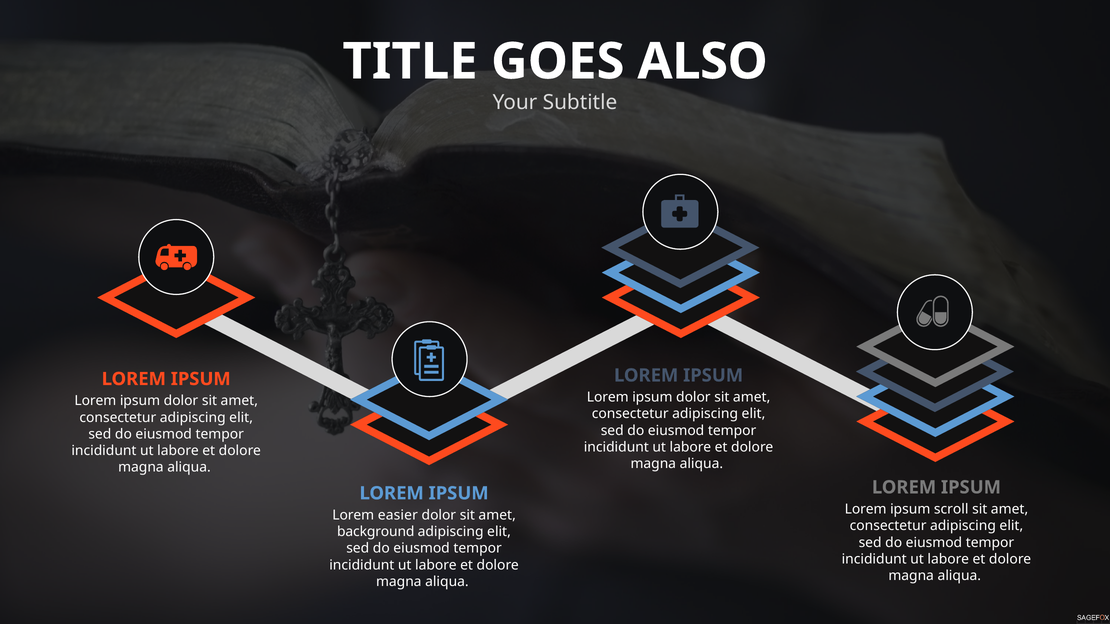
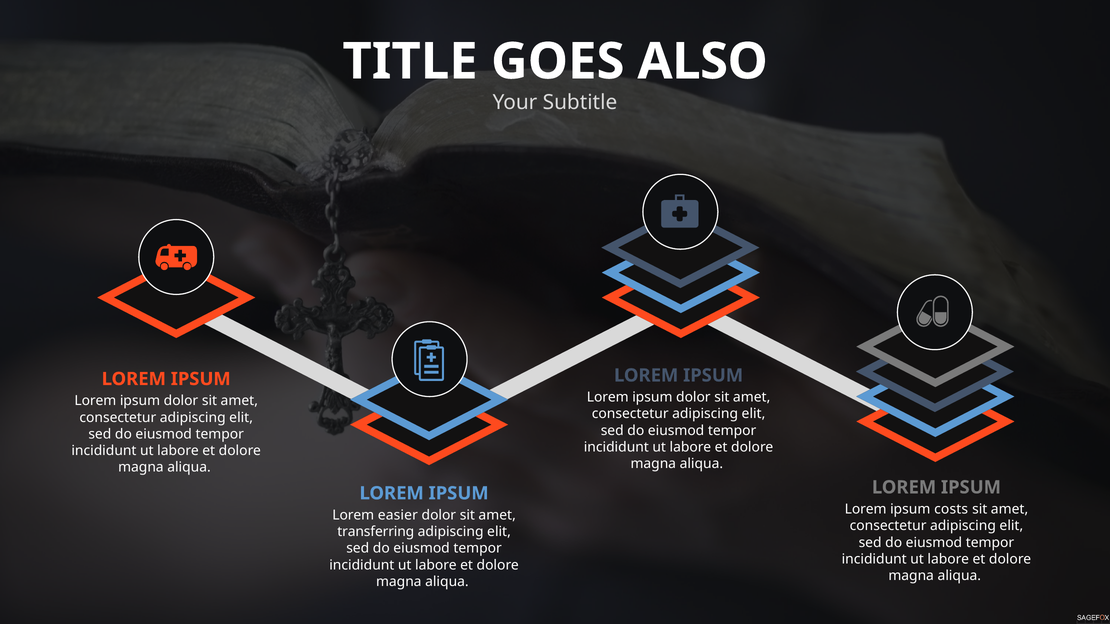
scroll: scroll -> costs (951, 509)
background: background -> transferring (376, 532)
